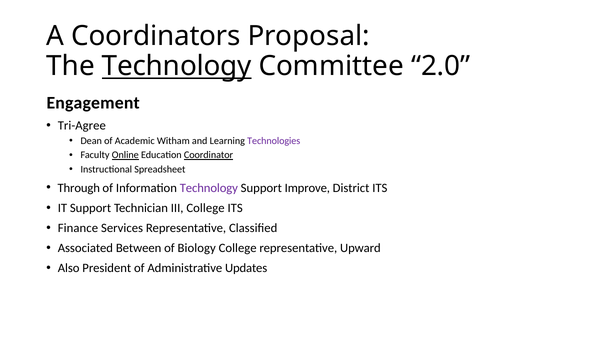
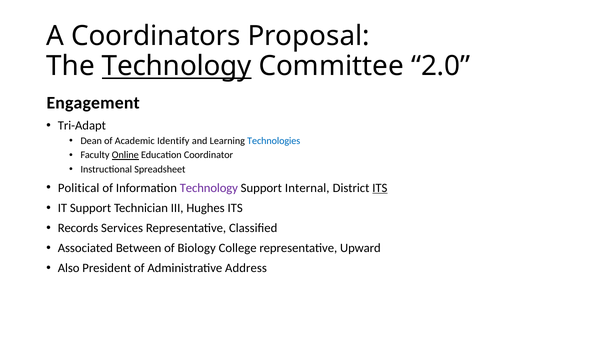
Tri-Agree: Tri-Agree -> Tri-Adapt (82, 126)
Witham: Witham -> Identify (173, 141)
Technologies colour: purple -> blue (274, 141)
Coordinator underline: present -> none (209, 155)
Through: Through -> Political (79, 188)
Improve: Improve -> Internal (307, 188)
ITS underline: none -> present (380, 188)
III College: College -> Hughes (206, 208)
Finance: Finance -> Records (78, 228)
Updates: Updates -> Address (246, 268)
